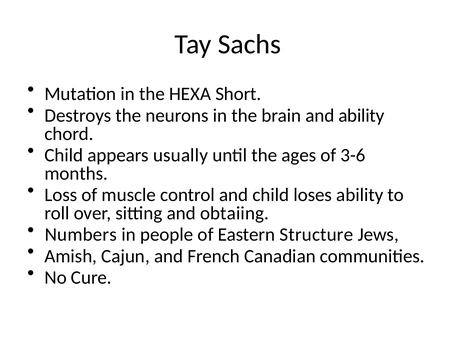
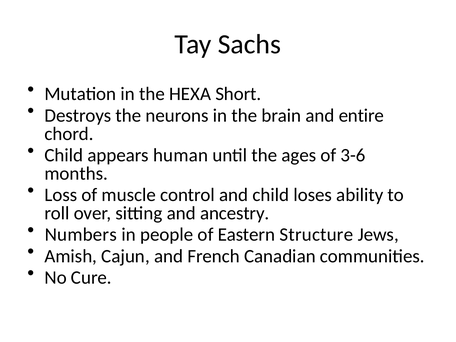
and ability: ability -> entire (361, 116)
usually: usually -> human (181, 155)
obtaiing: obtaiing -> ancestry (235, 213)
